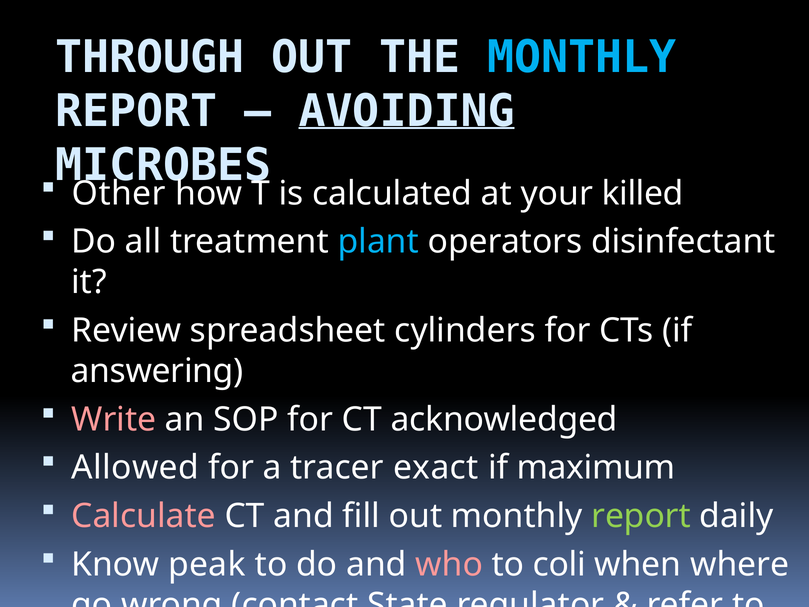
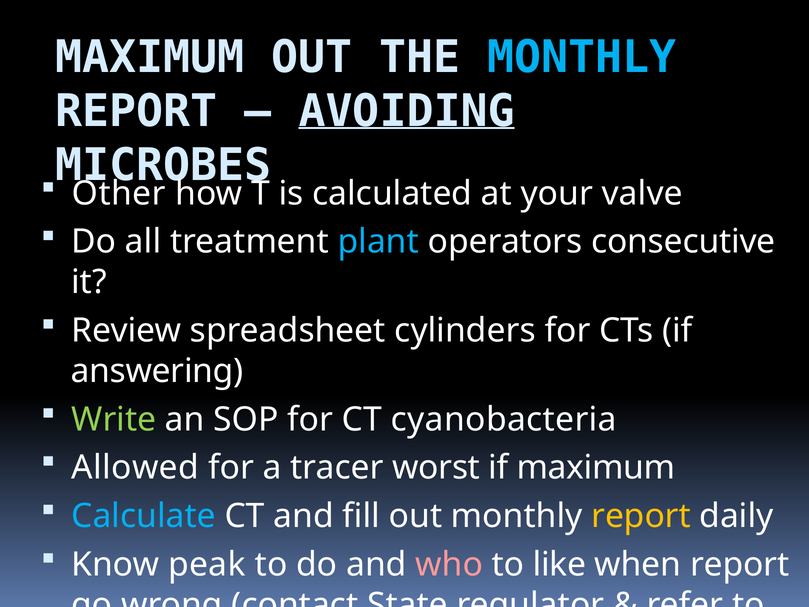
THROUGH: THROUGH -> MAXIMUM (150, 57)
killed: killed -> valve (642, 193)
disinfectant: disinfectant -> consecutive (683, 242)
Write colour: pink -> light green (114, 419)
acknowledged: acknowledged -> cyanobacteria (504, 419)
exact: exact -> worst (436, 468)
Calculate colour: pink -> light blue (144, 516)
report colour: light green -> yellow (641, 516)
coli: coli -> like (559, 564)
when where: where -> report (740, 564)
